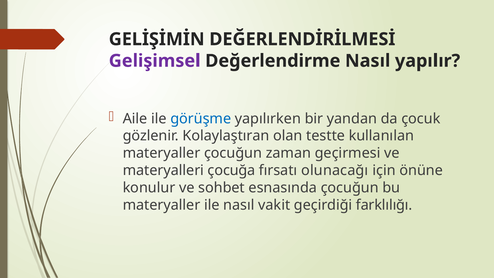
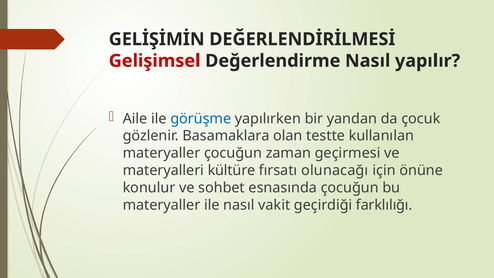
Gelişimsel colour: purple -> red (155, 61)
Kolaylaştıran: Kolaylaştıran -> Basamaklara (226, 136)
çocuğa: çocuğa -> kültüre (231, 170)
